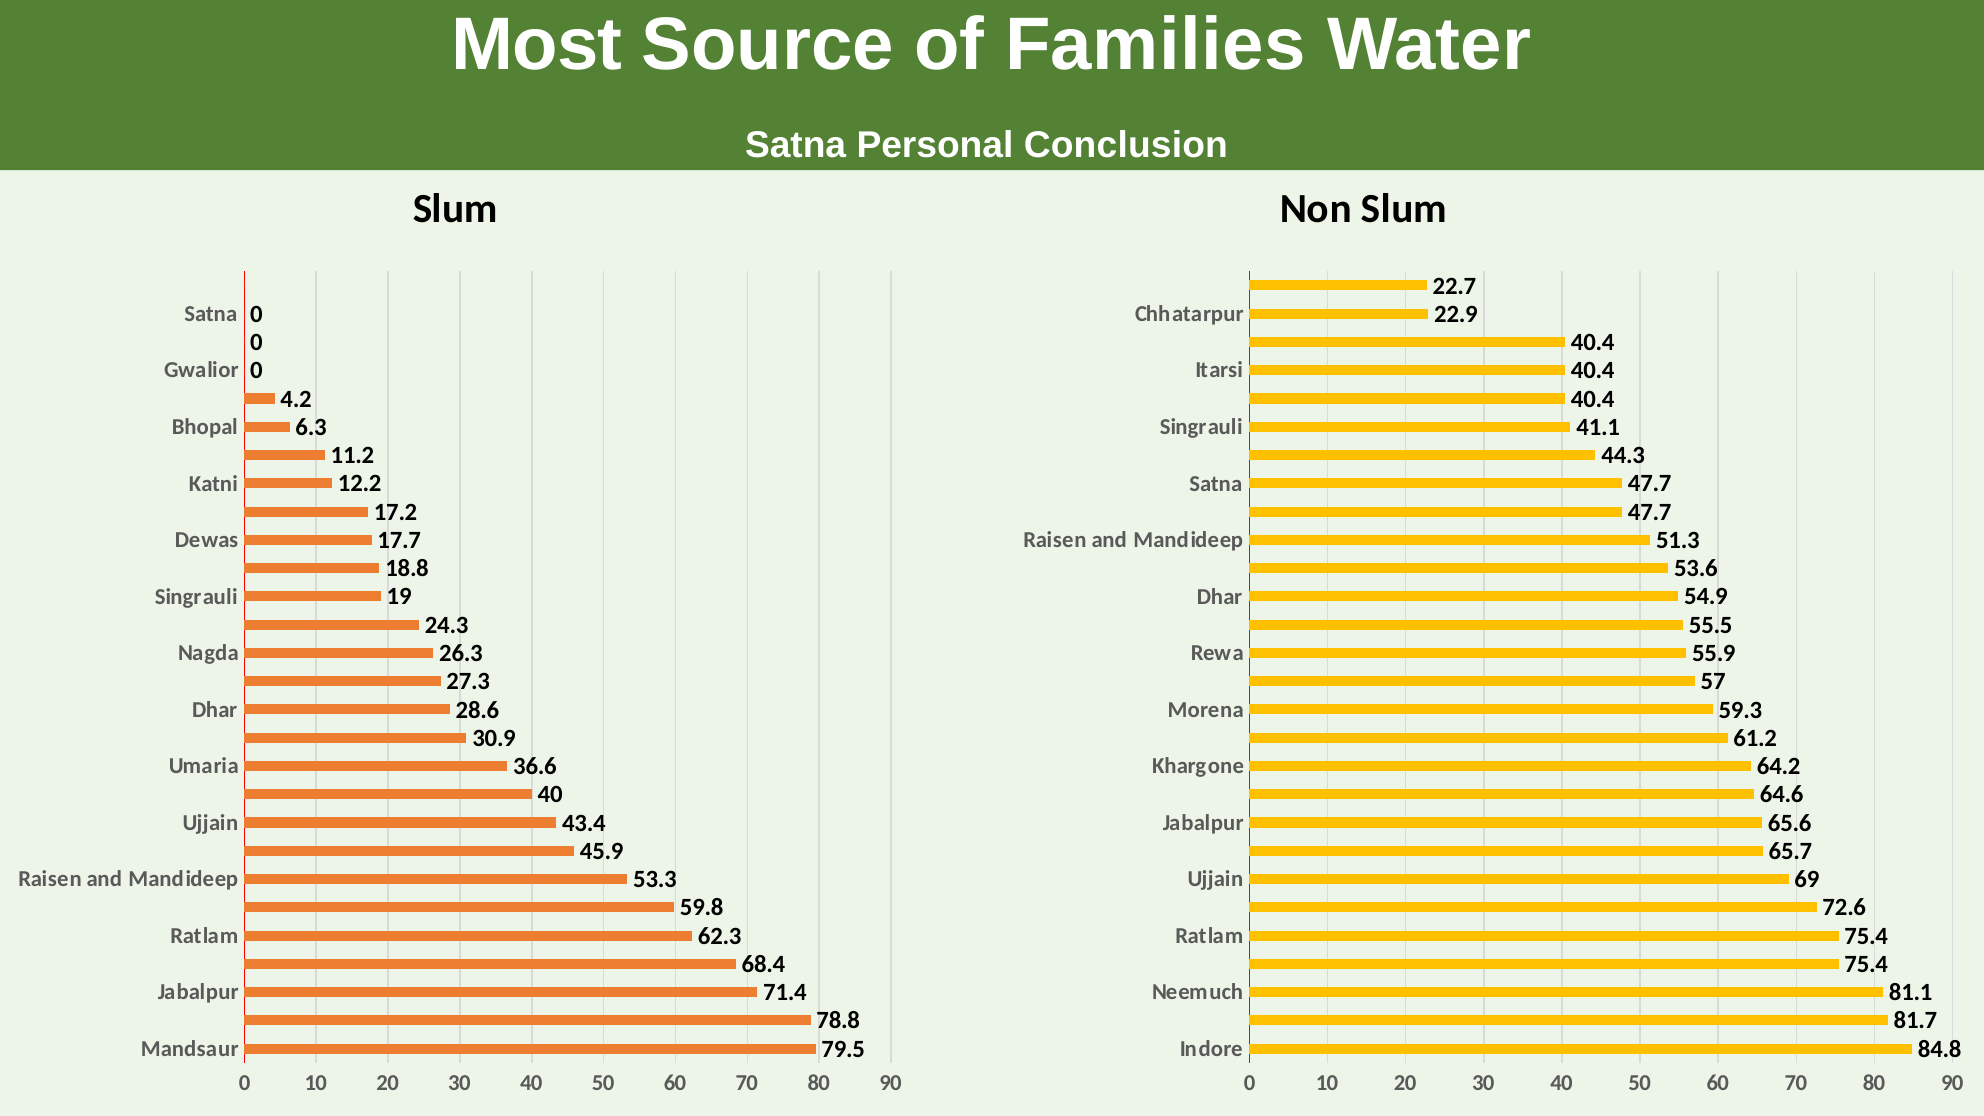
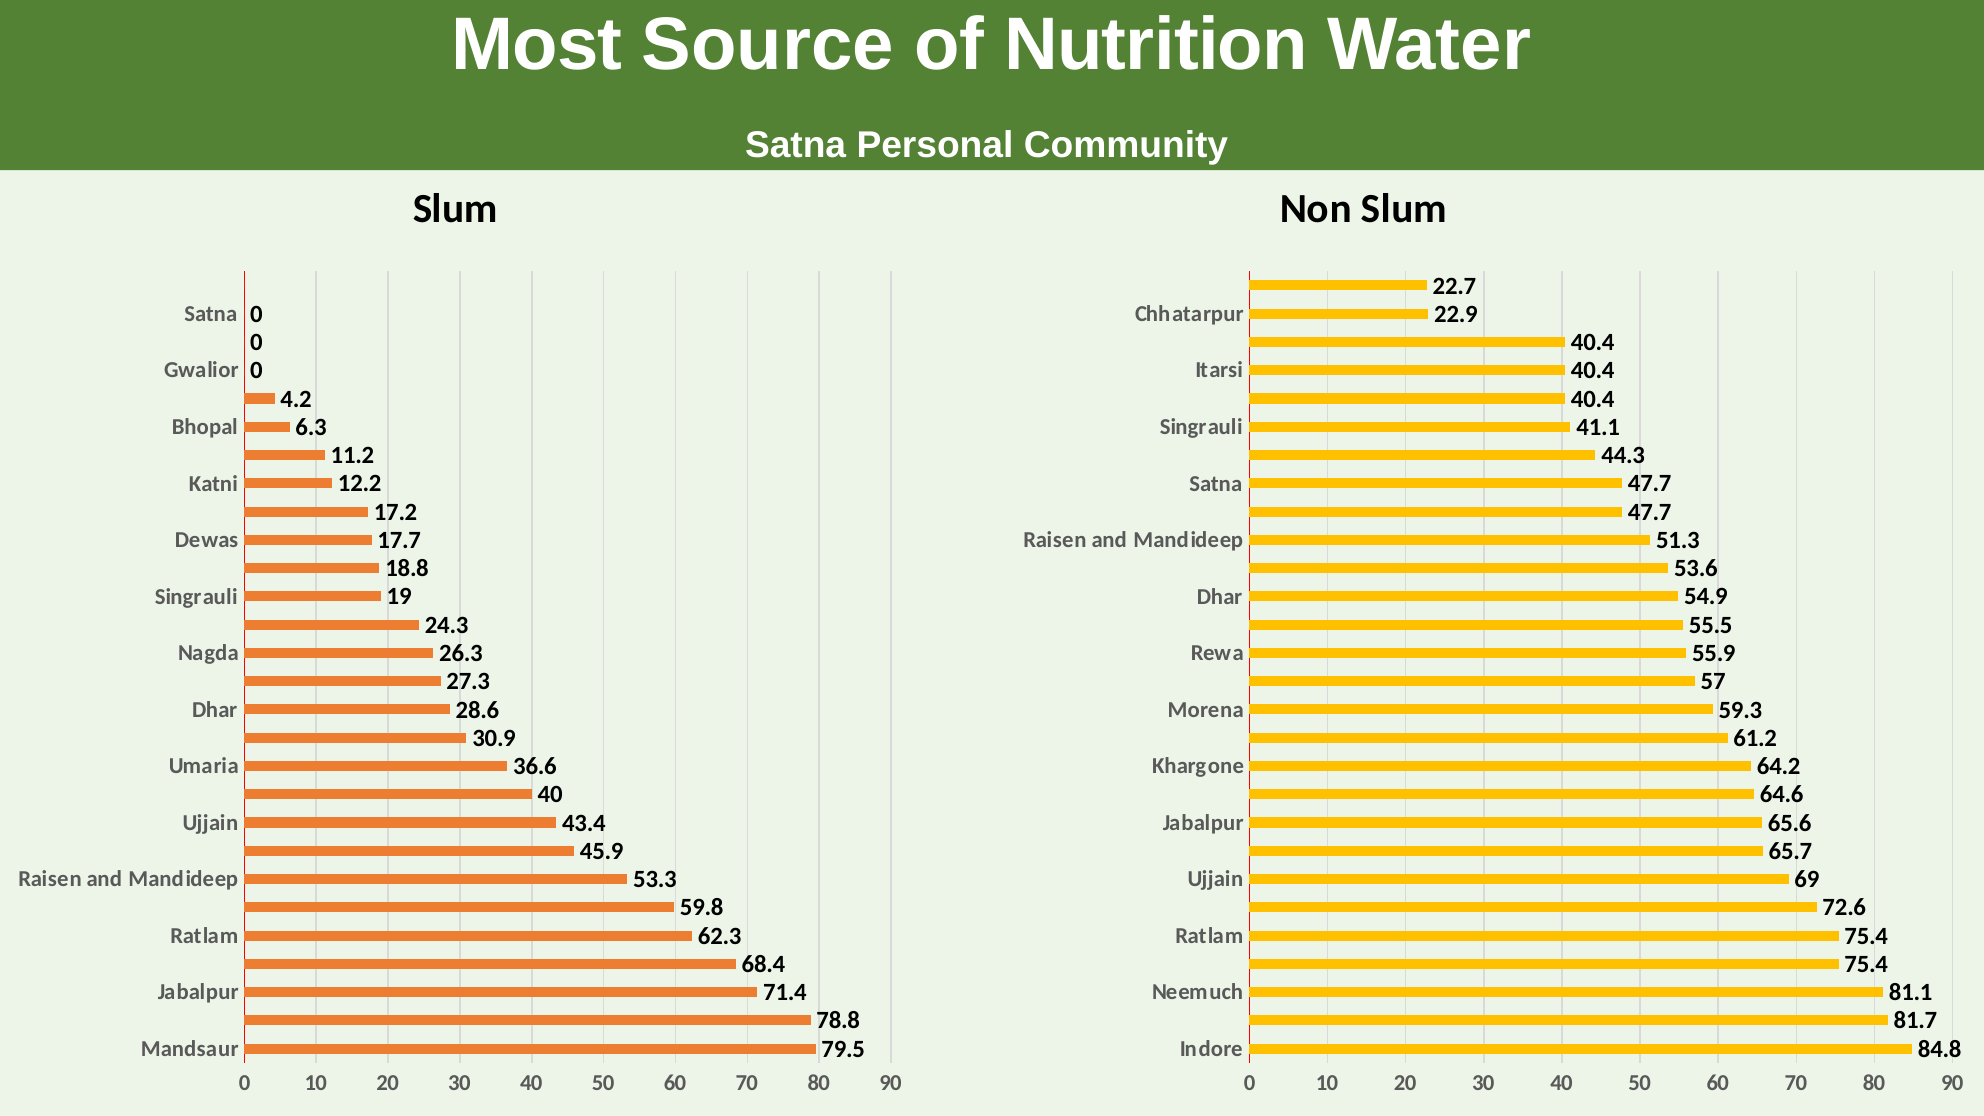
Families: Families -> Nutrition (1156, 45)
Conclusion: Conclusion -> Community (1126, 145)
